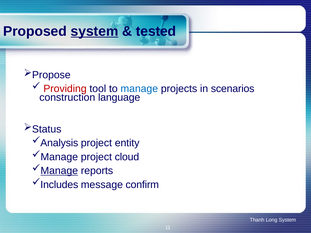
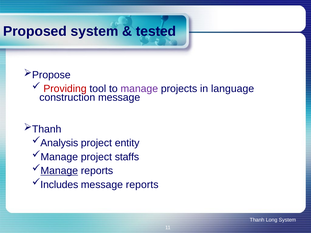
system underline: present -> none (94, 31)
manage colour: blue -> purple (139, 89)
scenarios: scenarios -> language (233, 89)
construction language: language -> message (119, 98)
Status: Status -> Thanh (47, 129)
cloud: cloud -> staffs (127, 157)
message confirm: confirm -> reports (142, 185)
